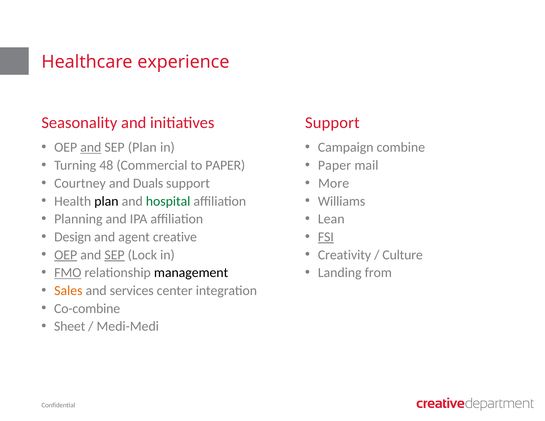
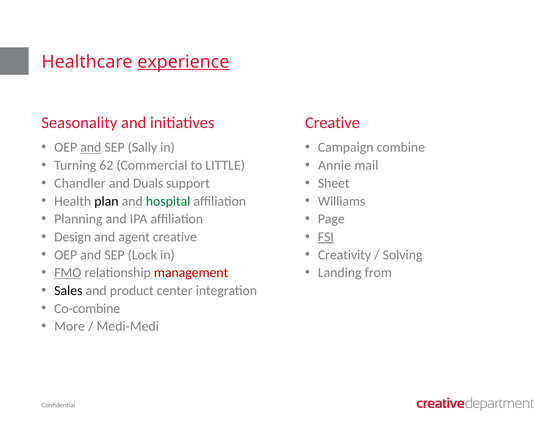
experience underline: none -> present (184, 62)
Support: Support -> Creative (332, 123)
SEP Plan: Plan -> Sally (142, 147)
48: 48 -> 62 (106, 165)
to PAPER: PAPER -> LITTLE (225, 165)
Paper: Paper -> Annie (335, 165)
Courtney: Courtney -> Chandler (80, 183)
More: More -> Sheet (334, 183)
Lean: Lean -> Page (331, 219)
OEP underline: present -> none (66, 255)
SEP underline: present -> none (115, 255)
Culture: Culture -> Solving (403, 255)
management colour: black -> red (191, 273)
Sales colour: orange -> black (68, 291)
services: services -> product (132, 291)
Sheet: Sheet -> More (70, 327)
